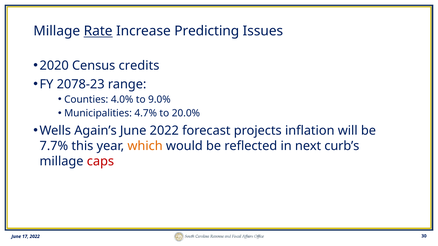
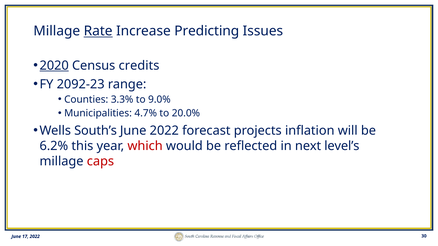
2020 underline: none -> present (54, 66)
2078-23: 2078-23 -> 2092-23 (81, 84)
4.0%: 4.0% -> 3.3% (122, 100)
Again’s: Again’s -> South’s (96, 131)
7.7%: 7.7% -> 6.2% (54, 146)
which colour: orange -> red (145, 146)
curb’s: curb’s -> level’s (342, 146)
